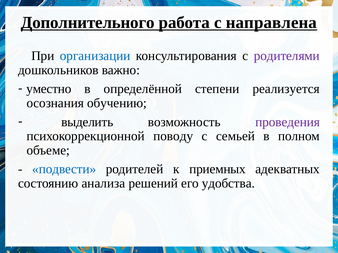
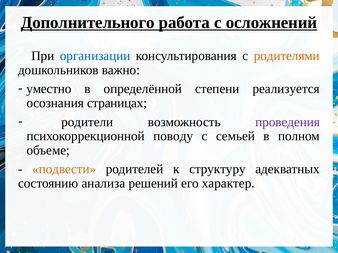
направлена: направлена -> осложнений (271, 23)
родителями colour: purple -> orange (287, 56)
обучению: обучению -> страницах (117, 103)
выделить: выделить -> родители (87, 122)
подвести colour: blue -> orange (64, 169)
приемных: приемных -> структуру (217, 169)
удобства: удобства -> характер (228, 184)
